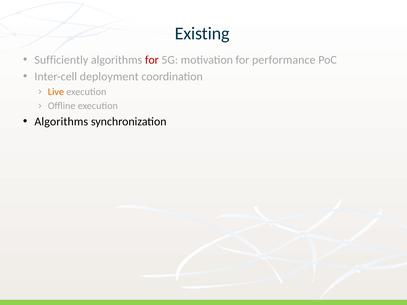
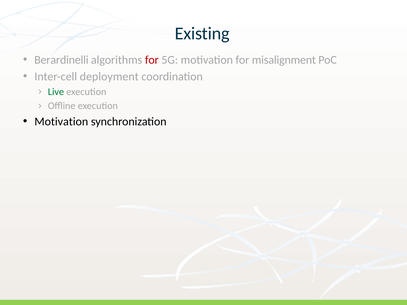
Sufficiently: Sufficiently -> Berardinelli (61, 60)
performance: performance -> misalignment (284, 60)
Live colour: orange -> green (56, 92)
Algorithms: Algorithms -> Motivation (61, 122)
